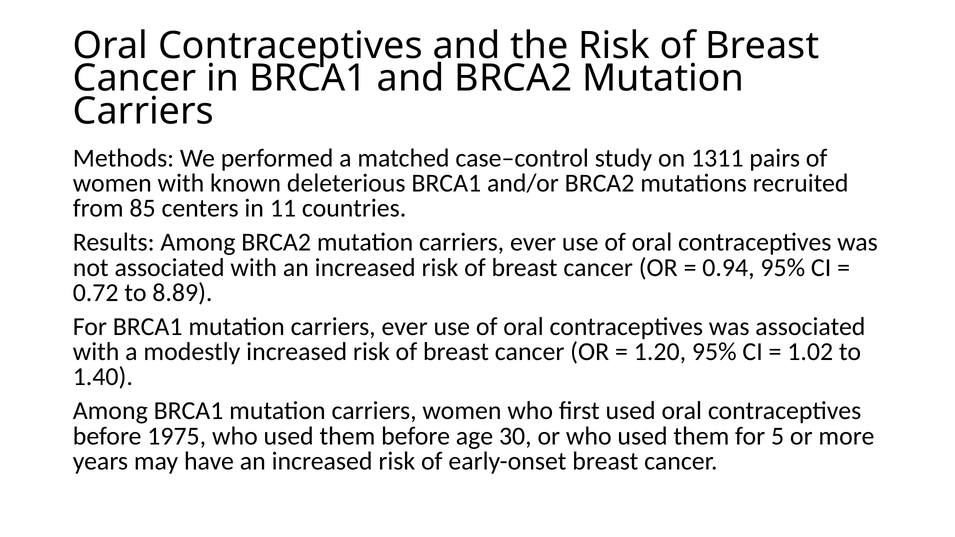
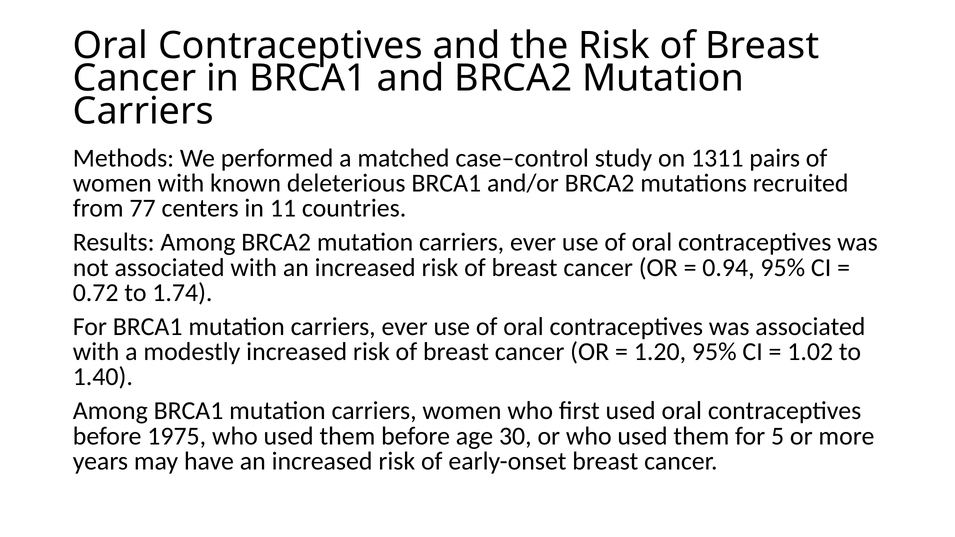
85: 85 -> 77 (143, 208)
8.89: 8.89 -> 1.74 (182, 293)
